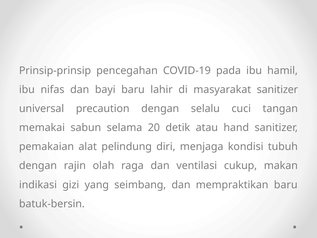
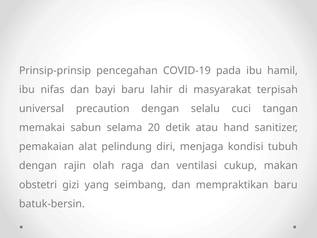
masyarakat sanitizer: sanitizer -> terpisah (277, 90)
indikasi: indikasi -> obstetri (38, 185)
